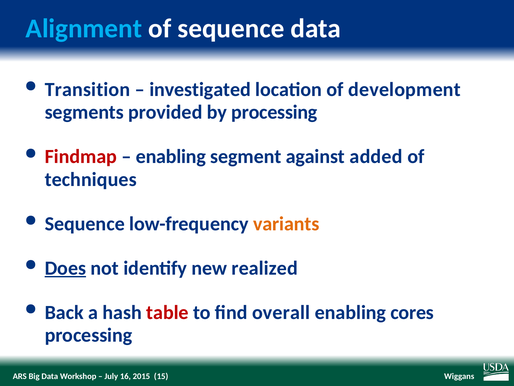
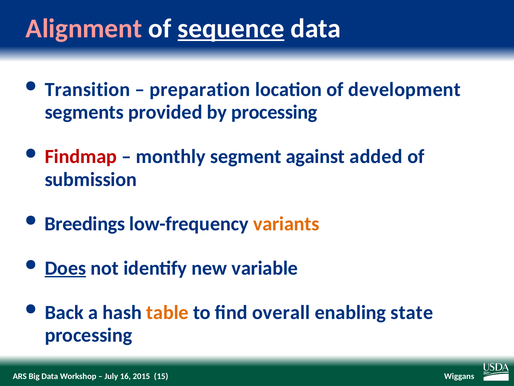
Alignment colour: light blue -> pink (84, 28)
sequence underline: none -> present (231, 28)
investigated: investigated -> preparation (200, 89)
enabling: enabling -> monthly (171, 156)
techniques: techniques -> submission (91, 179)
Sequence: Sequence -> Breedings (85, 224)
realized: realized -> variable (265, 268)
table colour: red -> orange (167, 312)
cores: cores -> state (412, 312)
